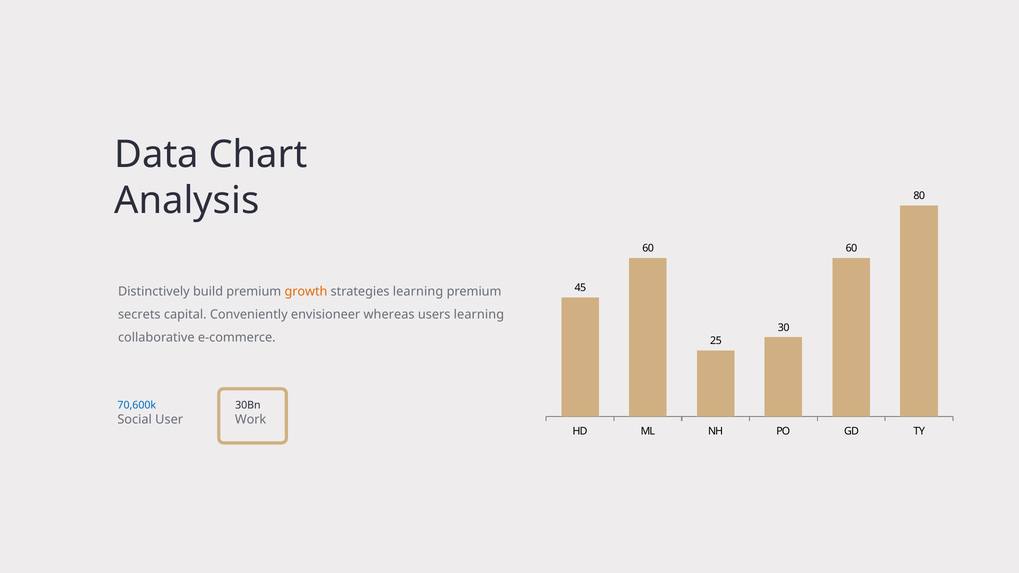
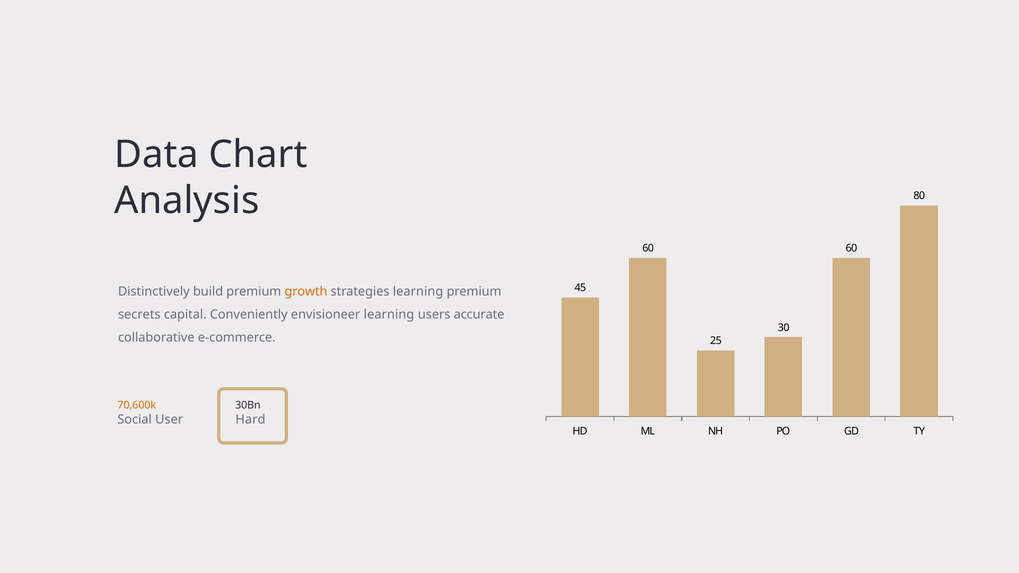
envisioneer whereas: whereas -> learning (389, 315)
users learning: learning -> accurate (479, 315)
70,600k colour: blue -> orange (137, 406)
Work: Work -> Hard (250, 420)
